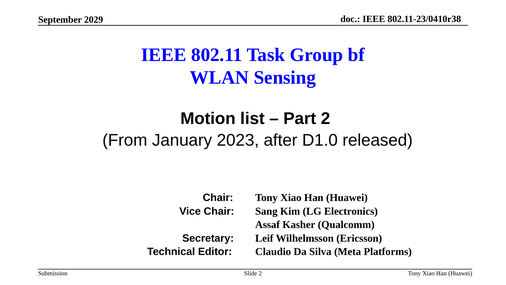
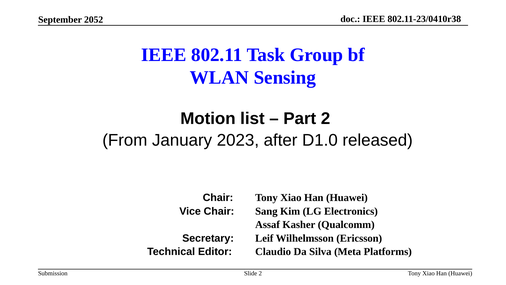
2029: 2029 -> 2052 (94, 20)
